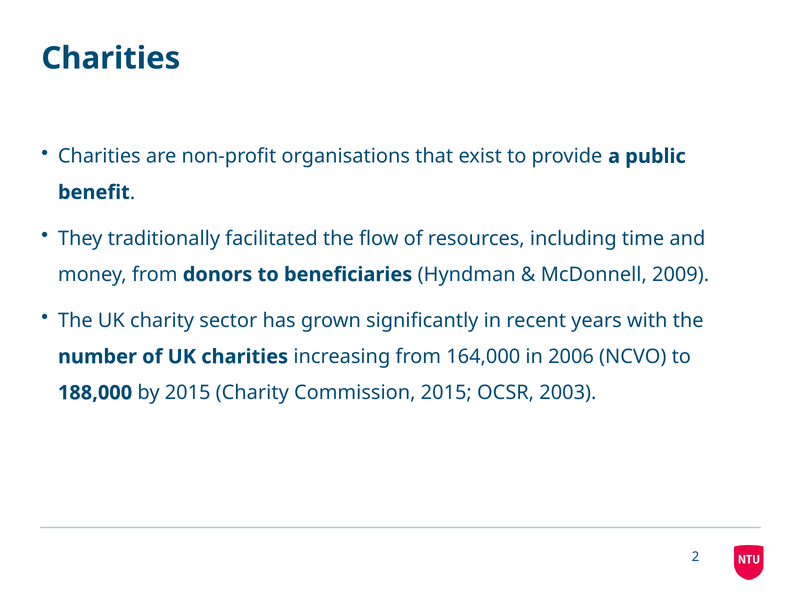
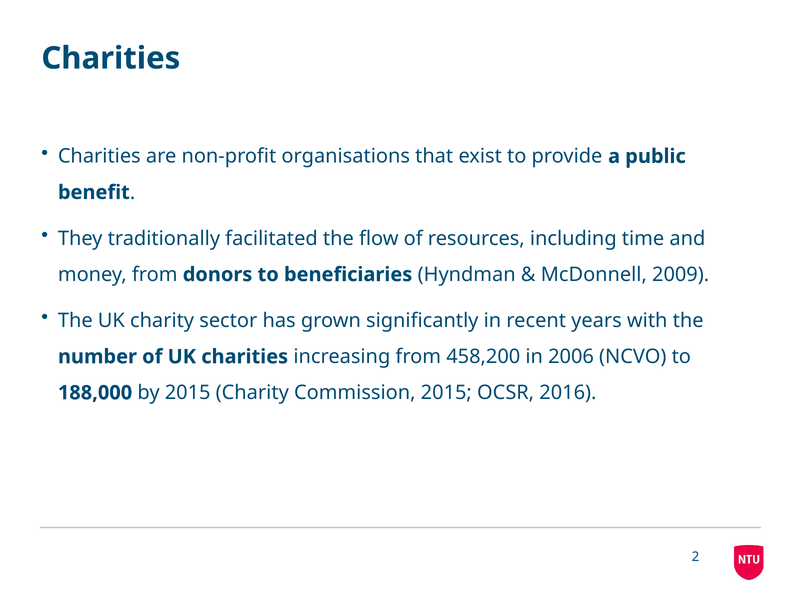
164,000: 164,000 -> 458,200 (483, 357)
2003: 2003 -> 2016 (568, 393)
